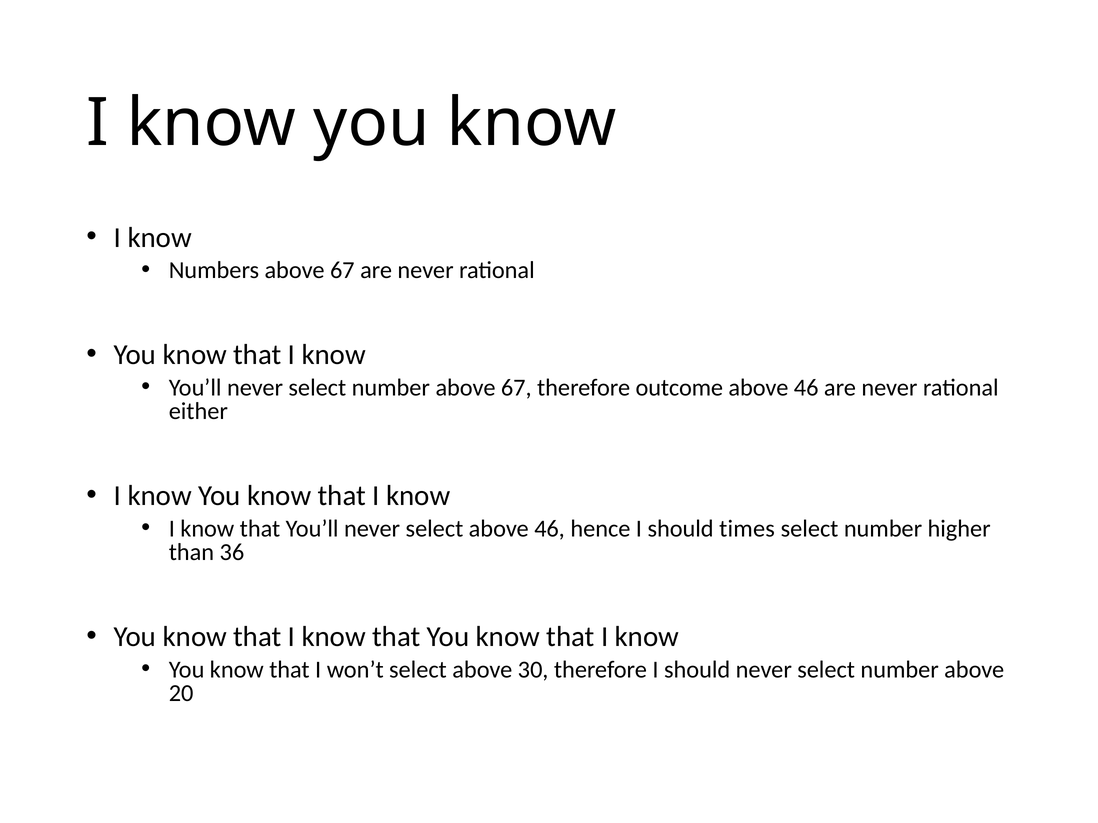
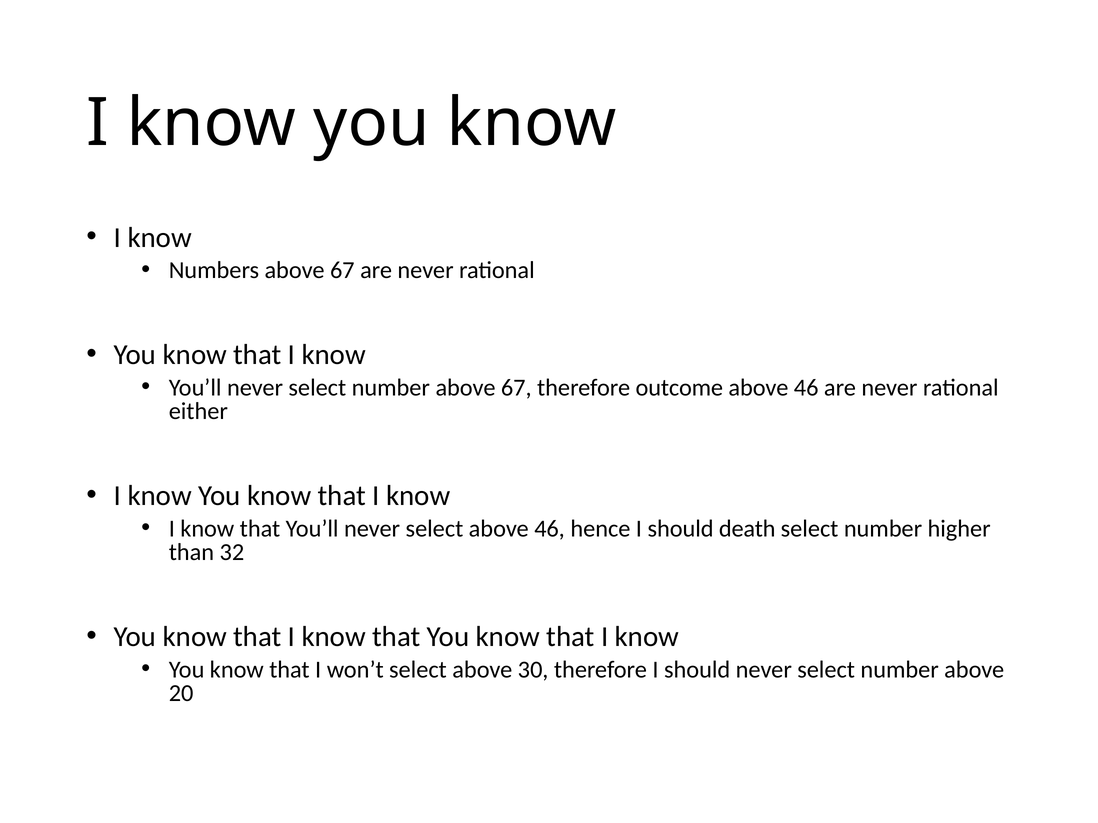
times: times -> death (747, 529)
36: 36 -> 32 (232, 553)
